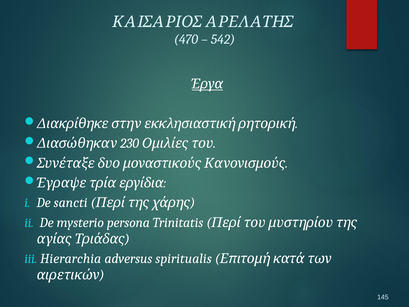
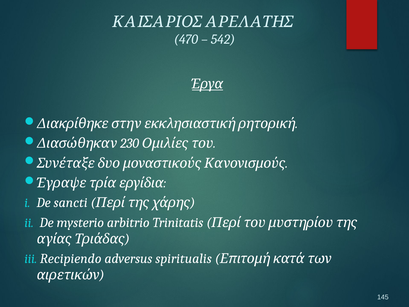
persona: persona -> arbitrio (128, 222)
Hierarchia: Hierarchia -> Recipiendo (71, 259)
